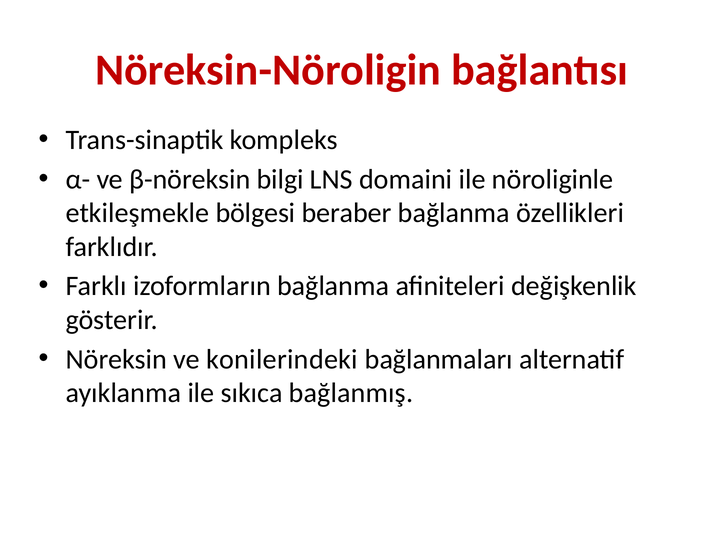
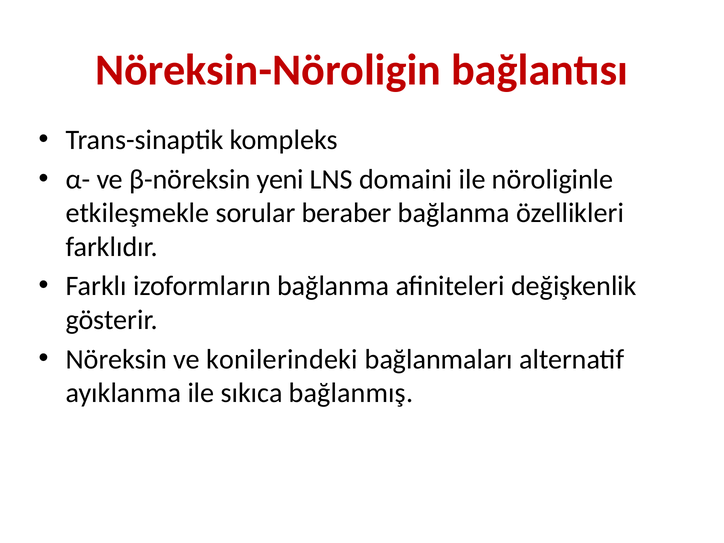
bilgi: bilgi -> yeni (280, 179)
bölgesi: bölgesi -> sorular (255, 213)
